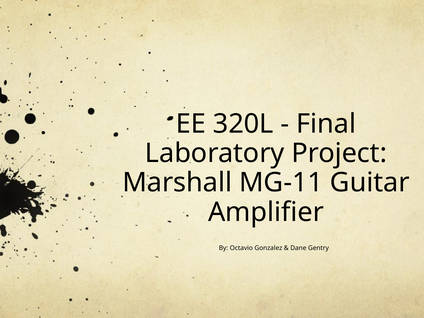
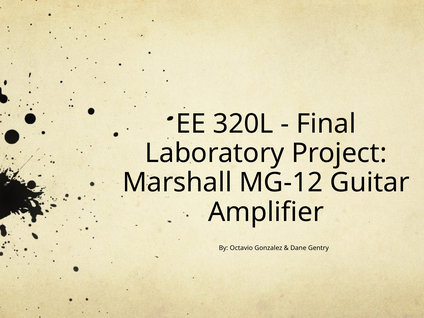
MG-11: MG-11 -> MG-12 (281, 183)
